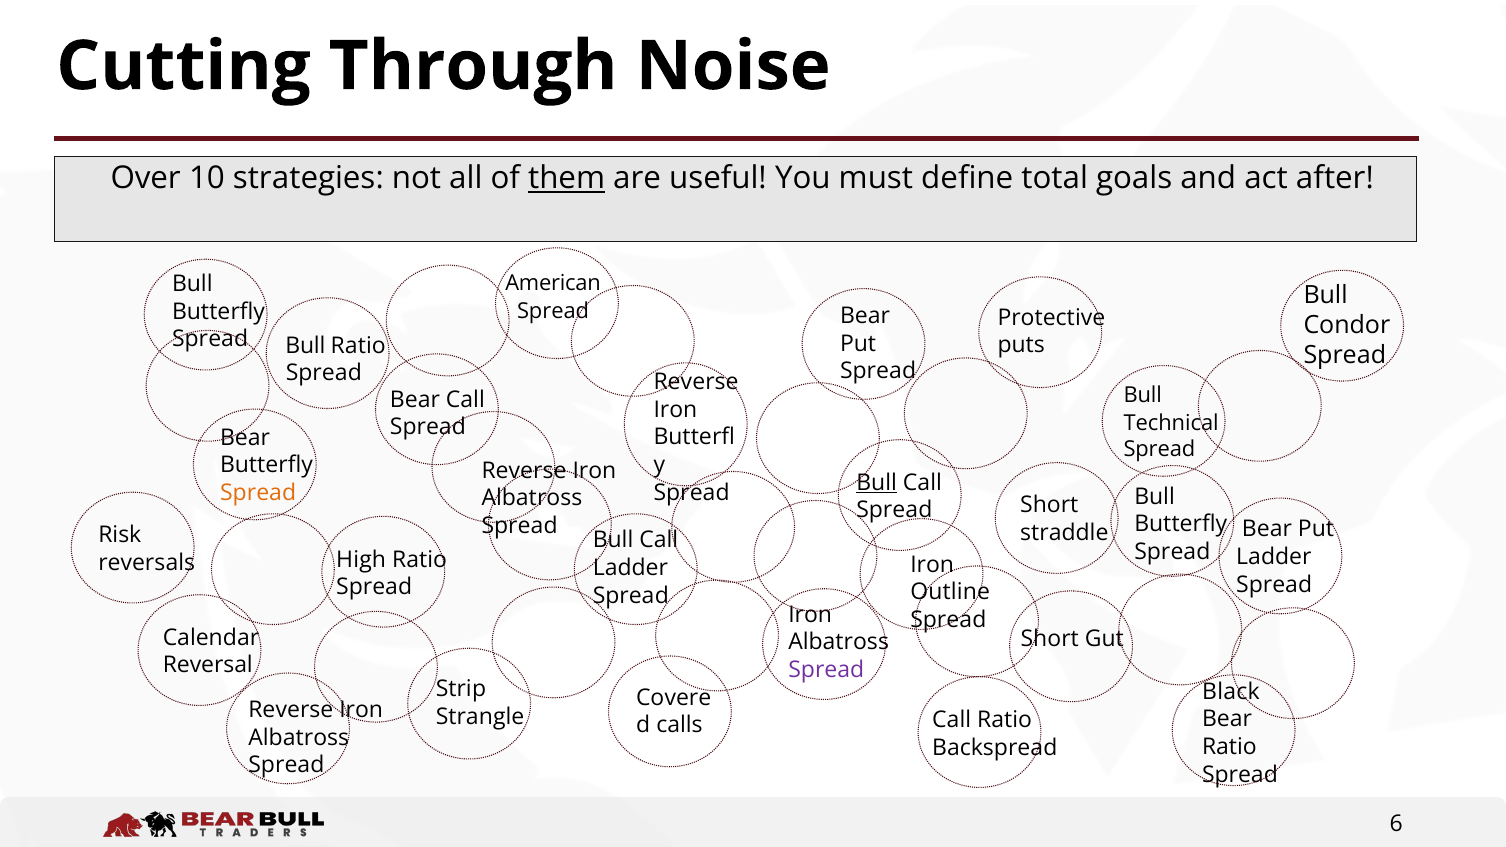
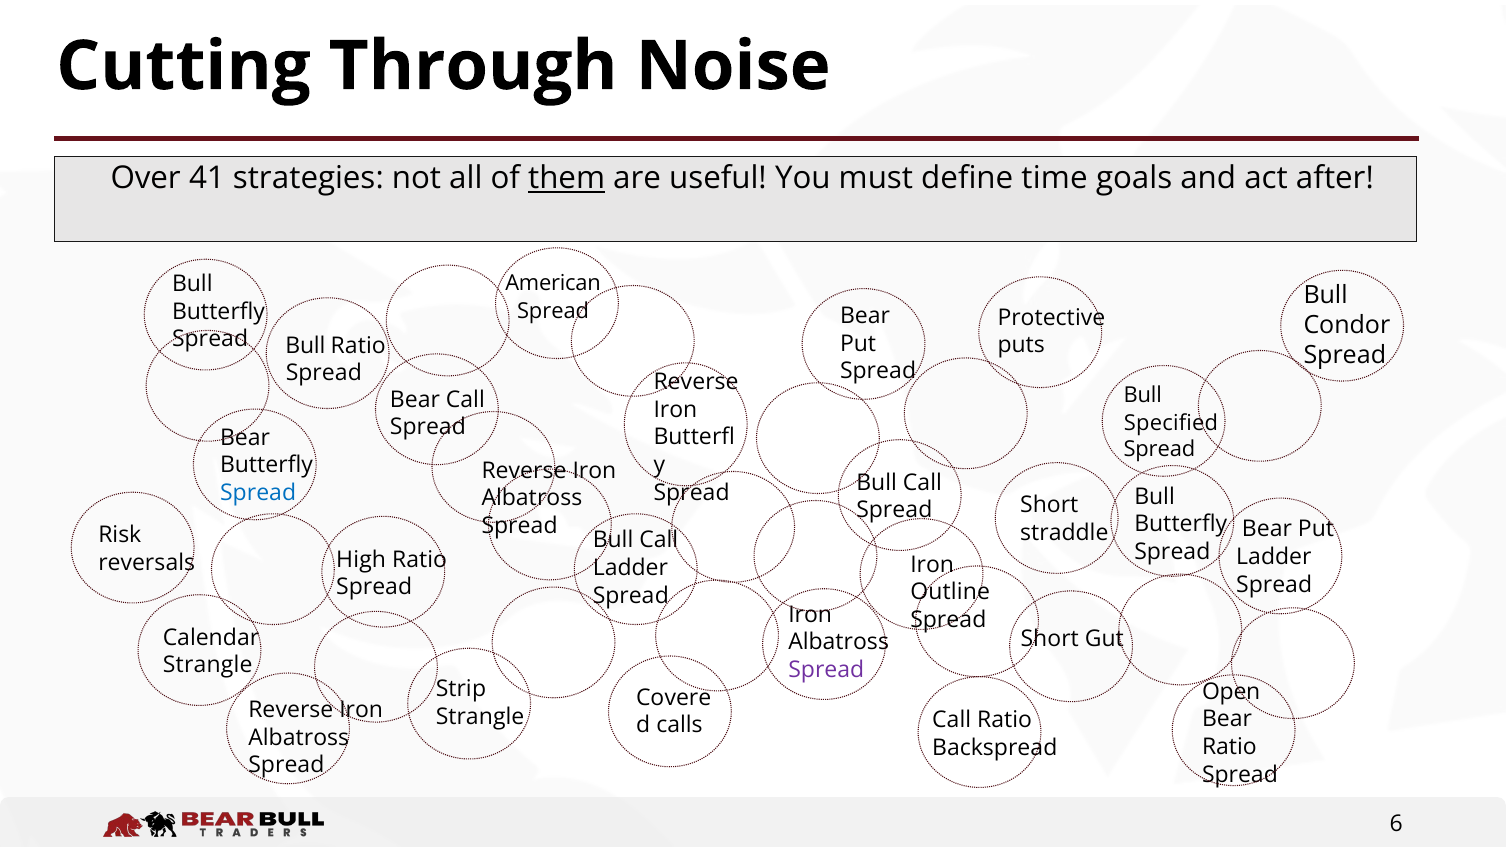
10: 10 -> 41 (207, 179)
total: total -> time (1055, 179)
Technical: Technical -> Specified (1171, 423)
Bull underline: present -> none (877, 483)
Spread colour: orange -> blue (258, 493)
Reversal: Reversal -> Strangle (208, 665)
Black: Black -> Open (1231, 692)
